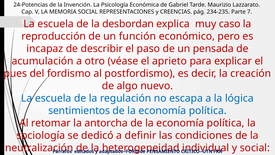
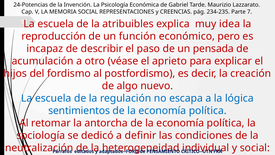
desbordan: desbordan -> atribuibles (128, 24)
caso: caso -> idea (230, 24)
pues: pues -> hijos (15, 73)
